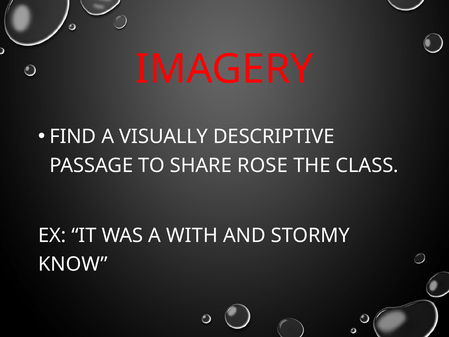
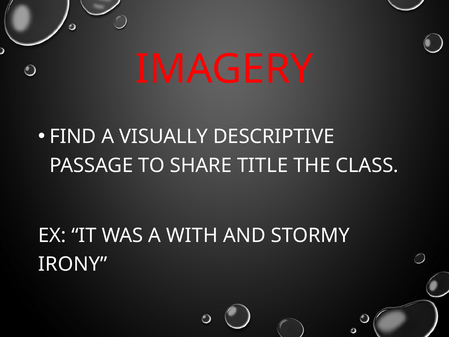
ROSE: ROSE -> TITLE (263, 165)
KNOW: KNOW -> IRONY (73, 264)
